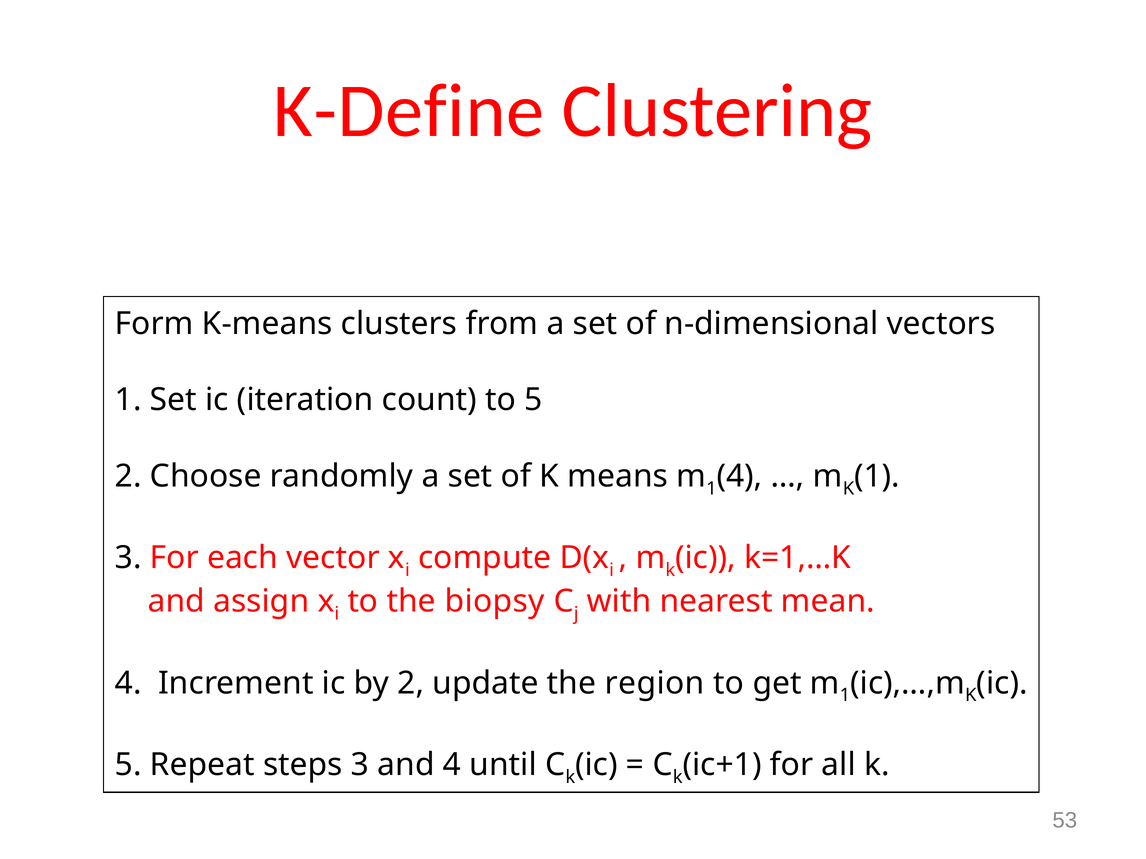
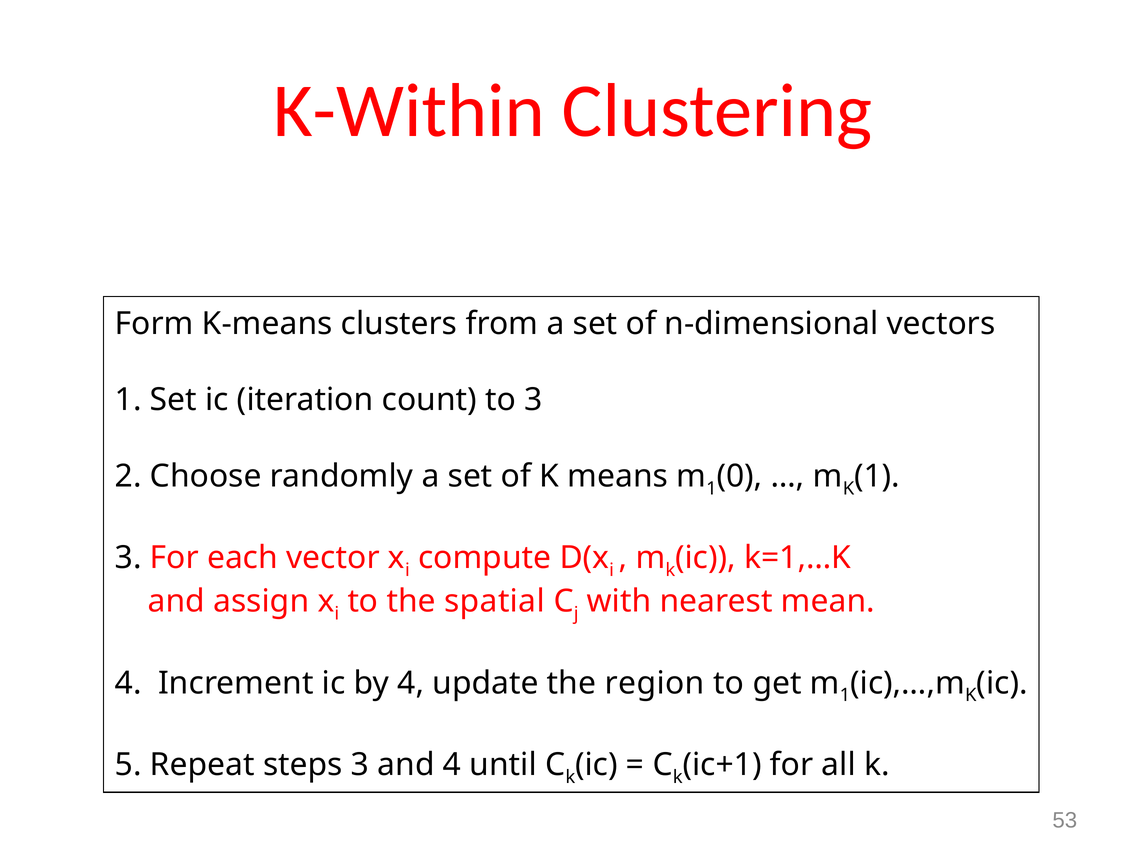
K-Define: K-Define -> K-Within (409, 111)
to 5: 5 -> 3 (533, 400)
1 4: 4 -> 0 (740, 477)
biopsy: biopsy -> spatial (495, 602)
by 2: 2 -> 4 (411, 683)
